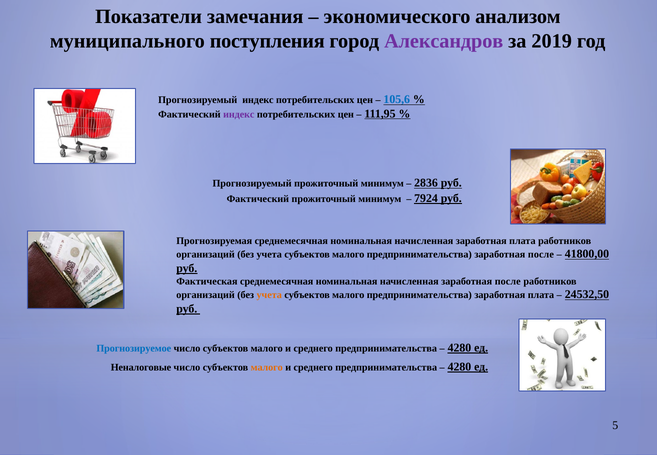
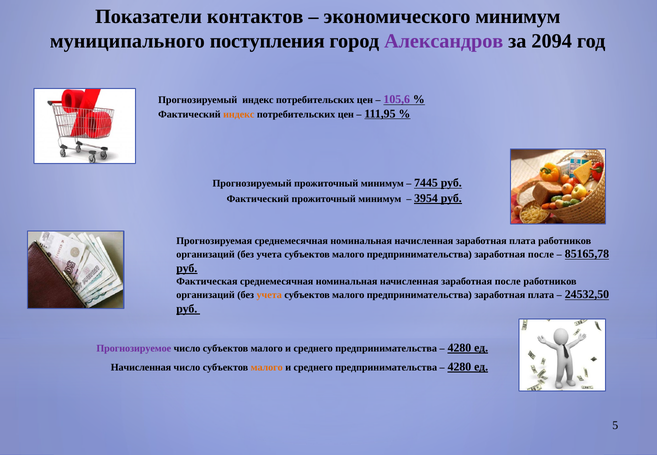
замечания: замечания -> контактов (255, 17)
экономического анализом: анализом -> минимум (518, 17)
2019: 2019 -> 2094 (552, 41)
105,6 colour: blue -> purple (397, 99)
индекс colour: purple -> orange (239, 114)
2836: 2836 -> 7445 (426, 183)
7924: 7924 -> 3954 (426, 198)
41800,00: 41800,00 -> 85165,78 (587, 254)
Прогнозируемое colour: blue -> purple (134, 348)
Неналоговые: Неналоговые -> Начисленная (141, 367)
